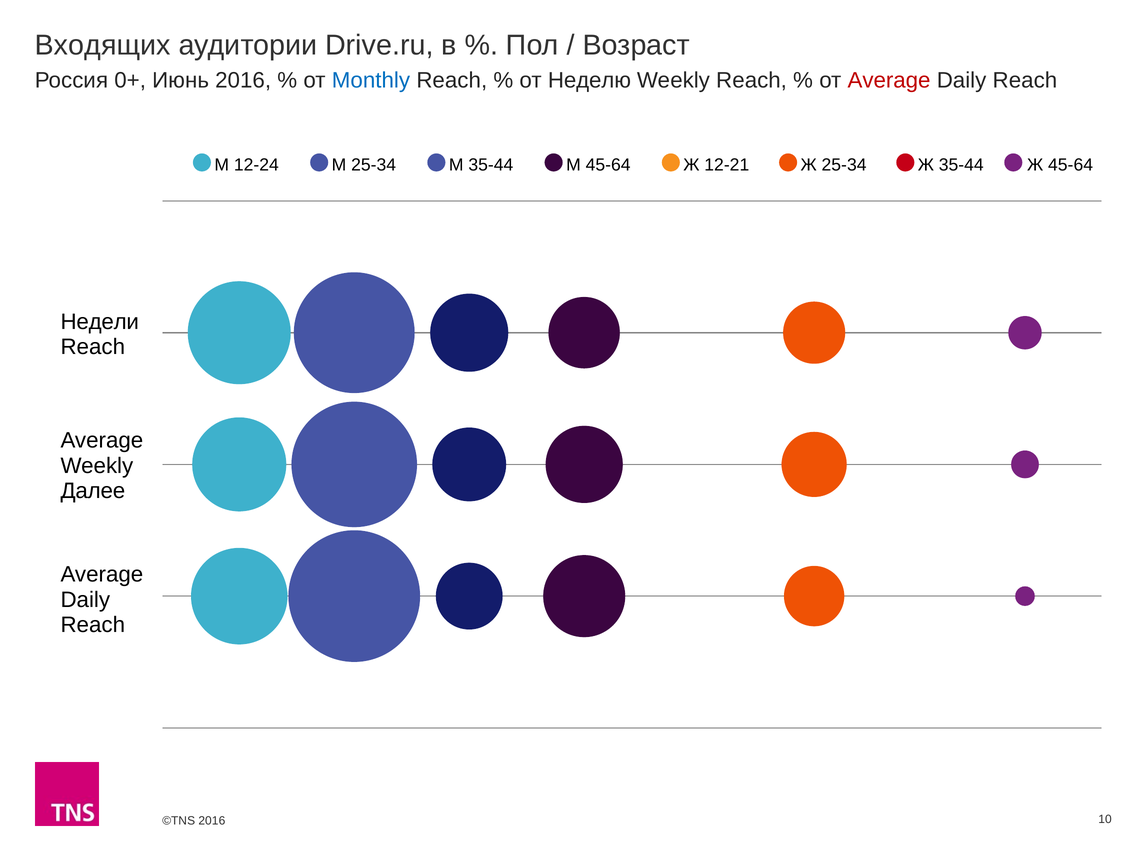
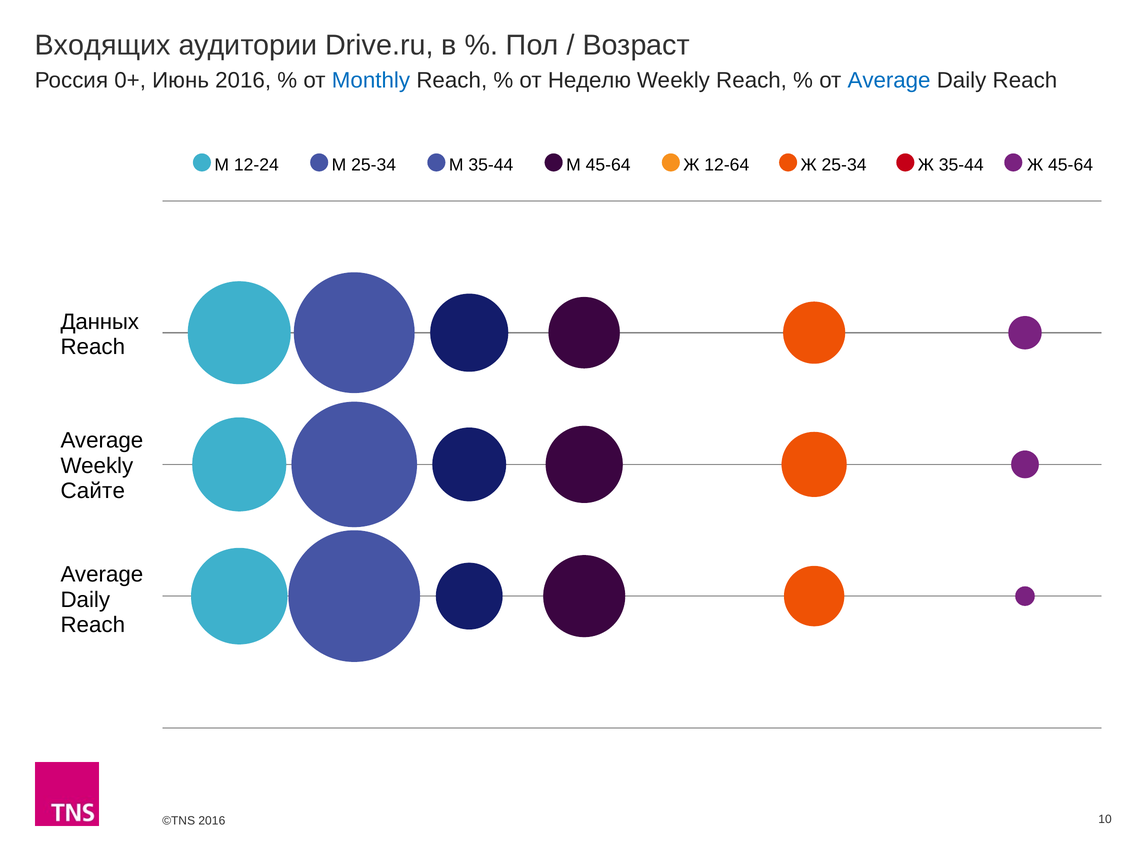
Average colour: red -> blue (889, 80)
12-21: 12-21 -> 12-64 (727, 165)
Недели: Недели -> Данных (100, 322)
Далее: Далее -> Сайте (93, 491)
